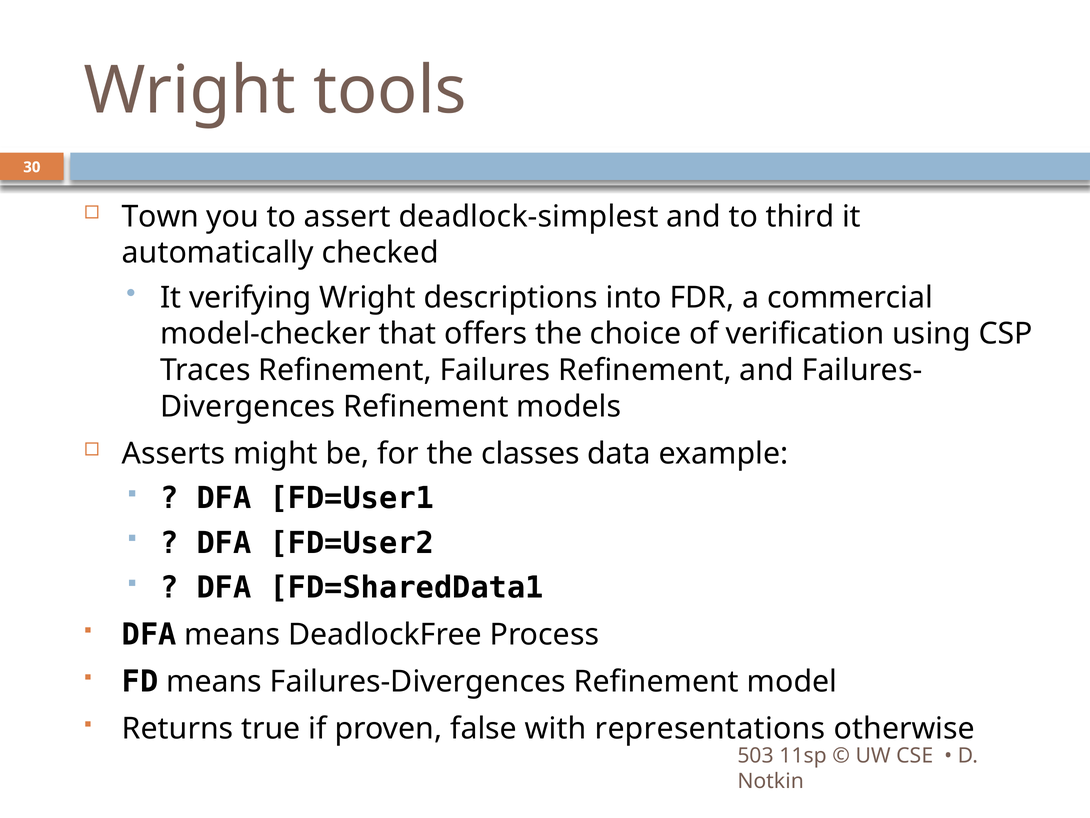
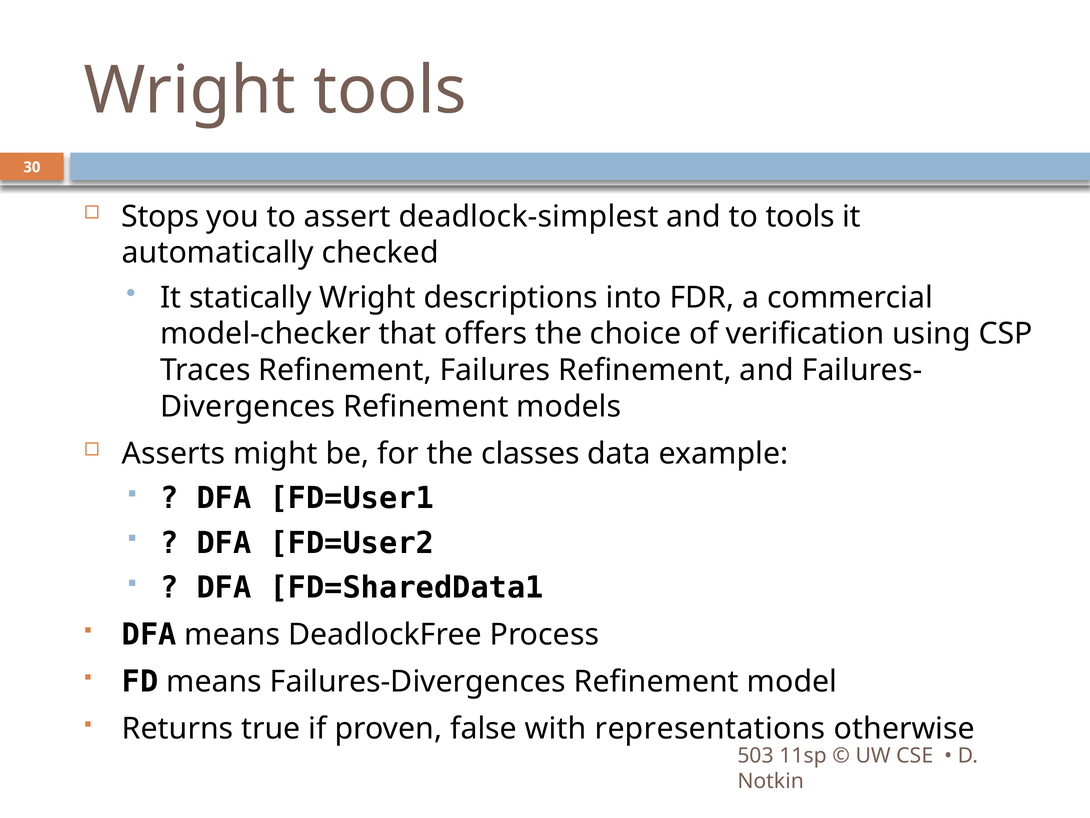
Town: Town -> Stops (160, 216)
to third: third -> tools (800, 216)
verifying: verifying -> statically (250, 297)
